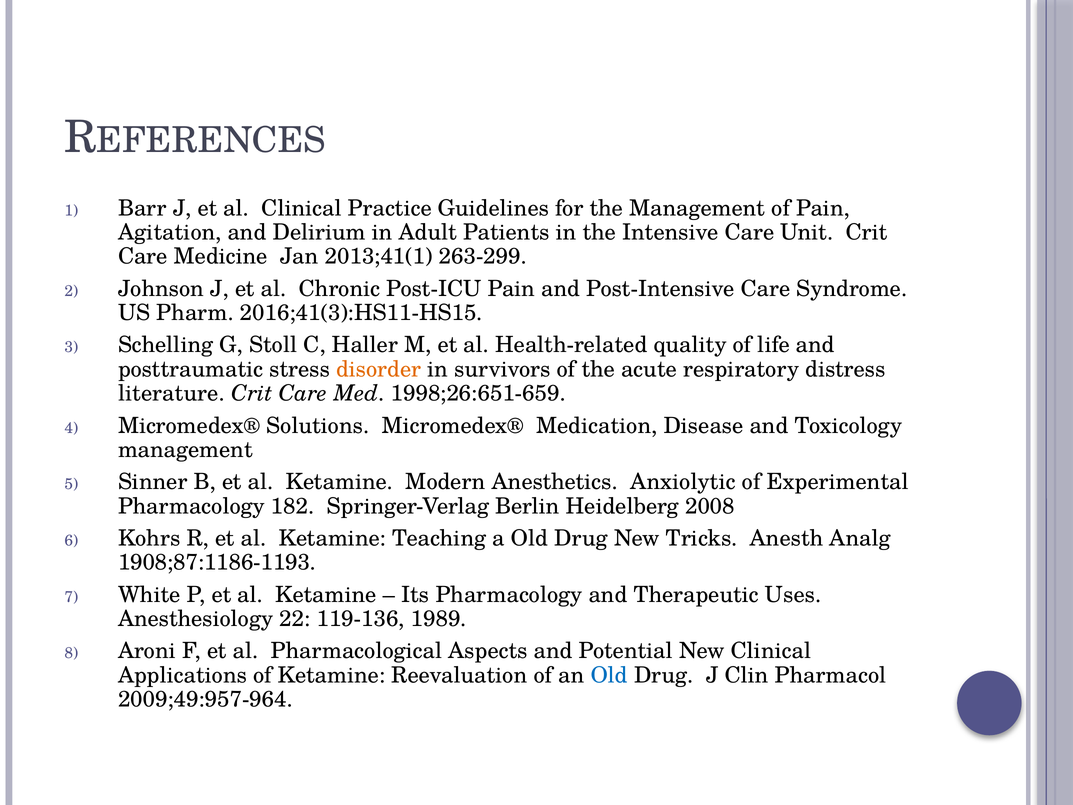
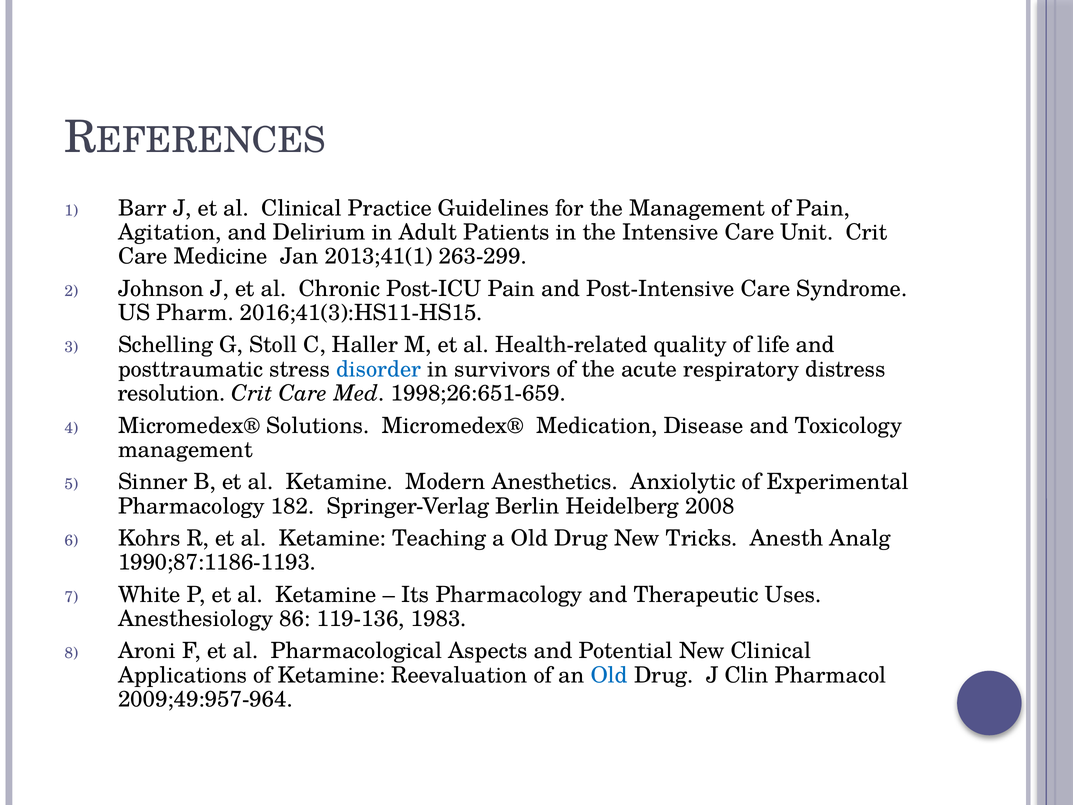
disorder colour: orange -> blue (379, 369)
literature: literature -> resolution (172, 393)
1908;87:1186-1193: 1908;87:1186-1193 -> 1990;87:1186-1193 (217, 562)
22: 22 -> 86 (295, 619)
1989: 1989 -> 1983 (439, 619)
